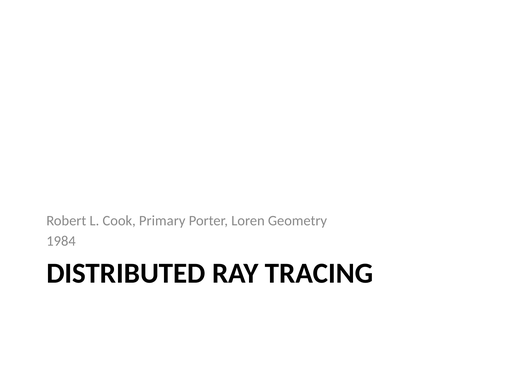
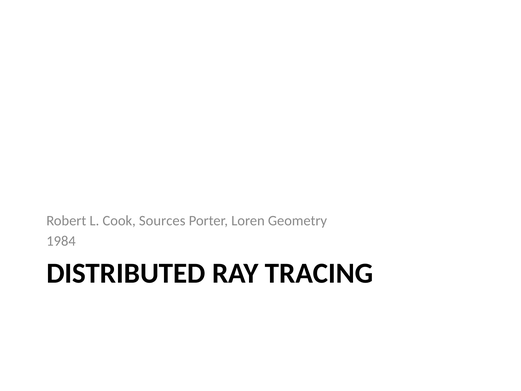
Primary: Primary -> Sources (162, 221)
